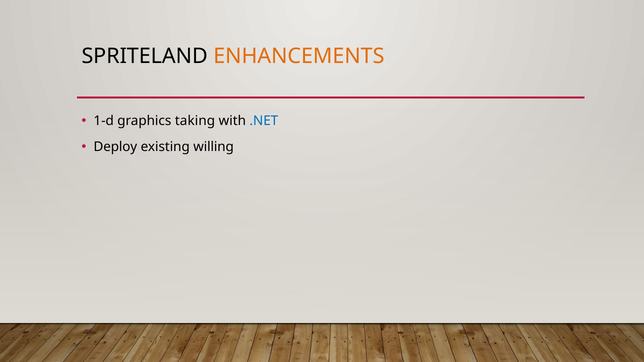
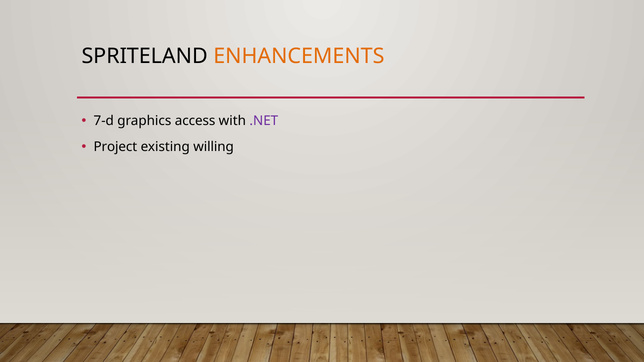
1-d: 1-d -> 7-d (104, 121)
taking: taking -> access (195, 121)
.NET colour: blue -> purple (264, 121)
Deploy: Deploy -> Project (115, 147)
